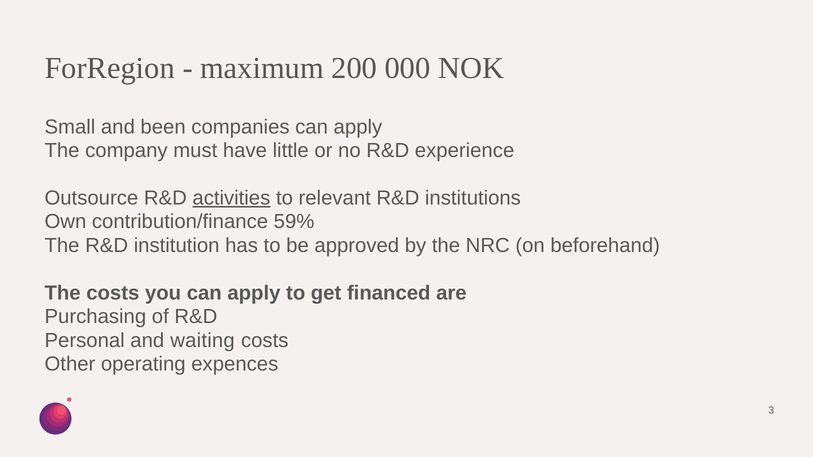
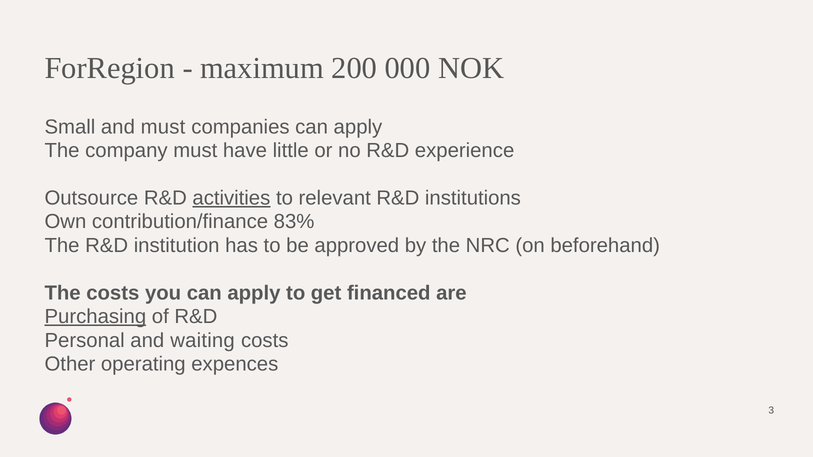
and been: been -> must (163, 127)
59%: 59% -> 83% (294, 222)
Purchasing underline: none -> present (95, 317)
